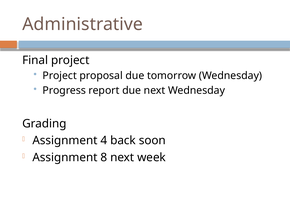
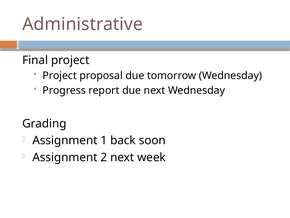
4: 4 -> 1 (104, 140)
8: 8 -> 2 (104, 157)
